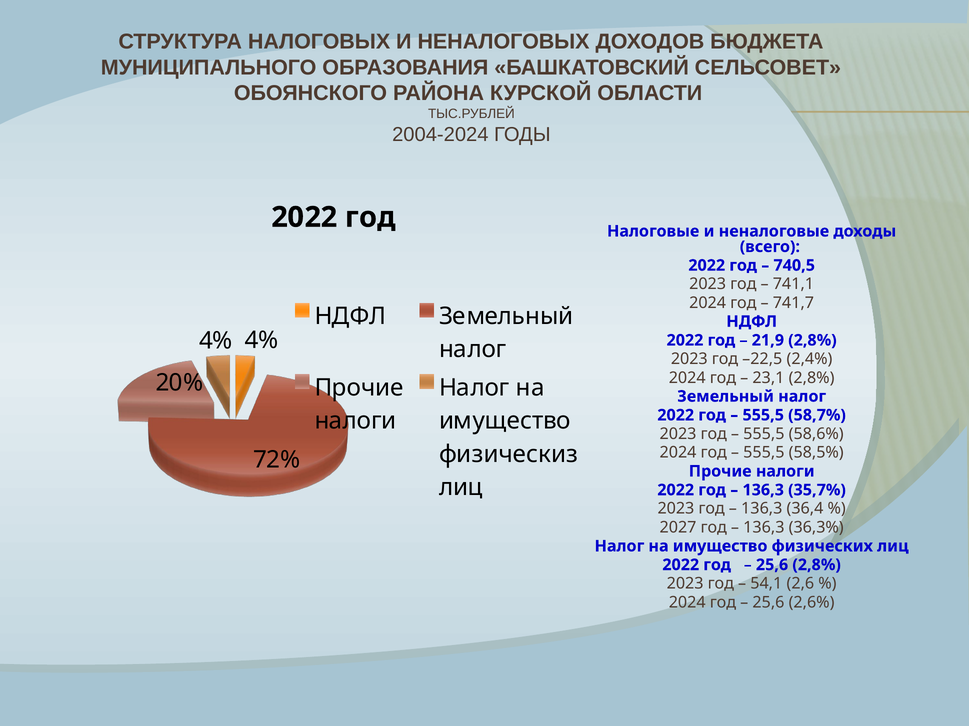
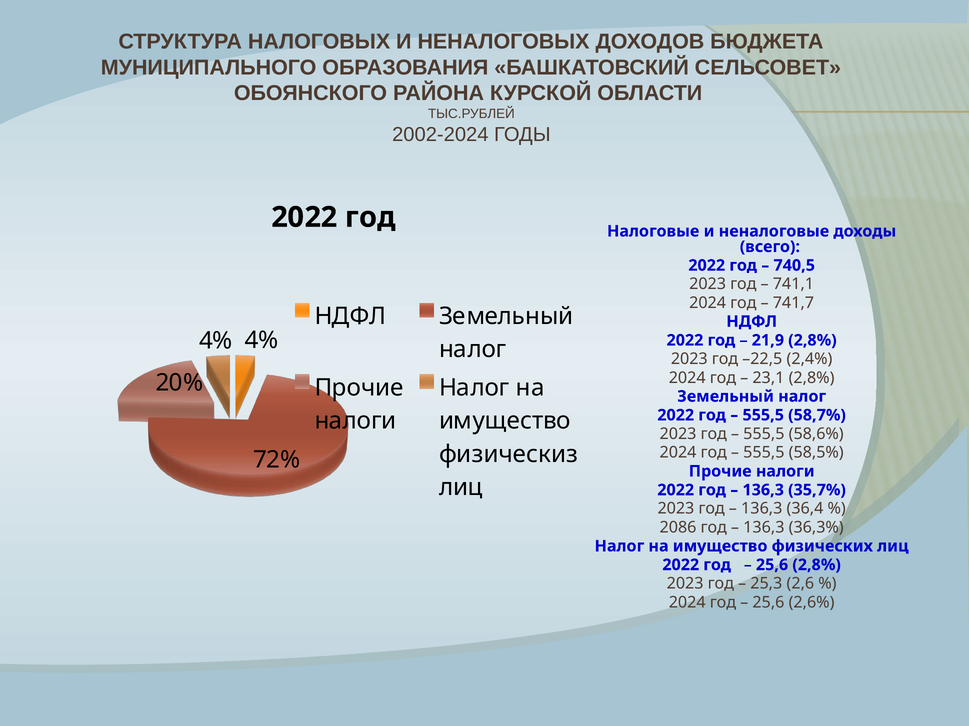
2004-2024: 2004-2024 -> 2002-2024 (440, 135)
2027: 2027 -> 2086 (678, 528)
54,1: 54,1 -> 25,3 (766, 584)
